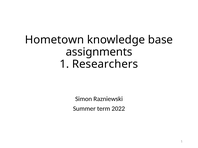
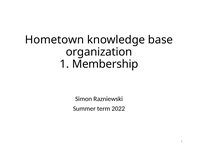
assignments: assignments -> organization (99, 52)
Researchers: Researchers -> Membership (105, 64)
